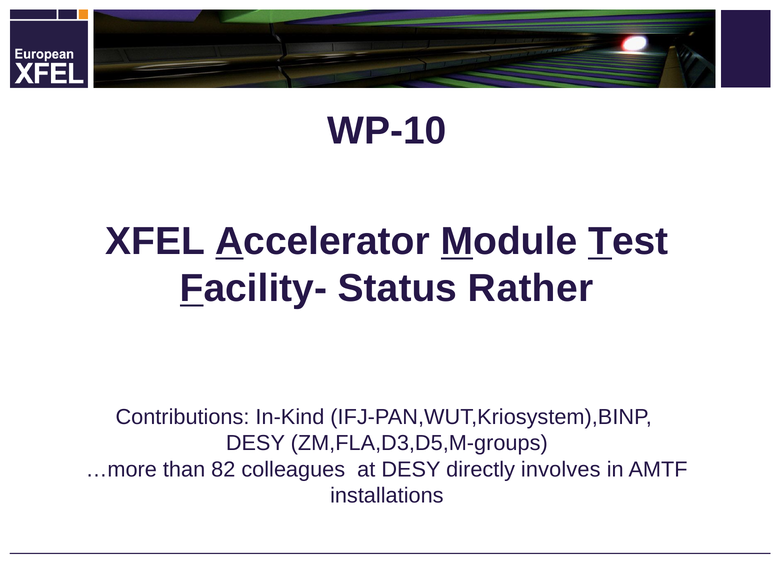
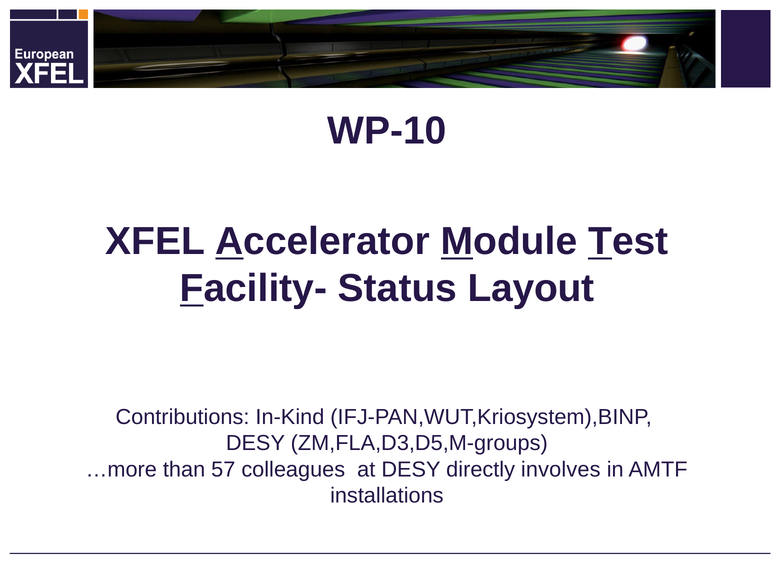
Rather: Rather -> Layout (531, 288)
82: 82 -> 57 (223, 469)
